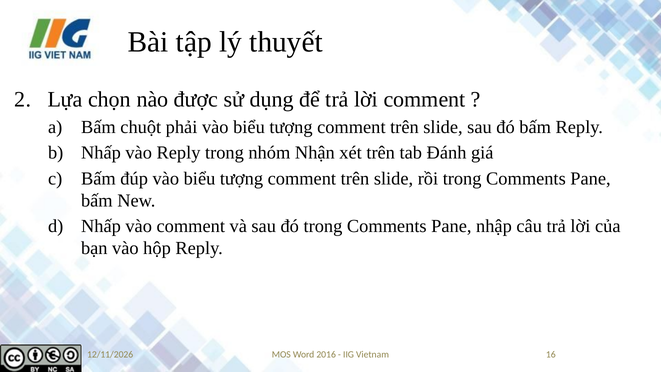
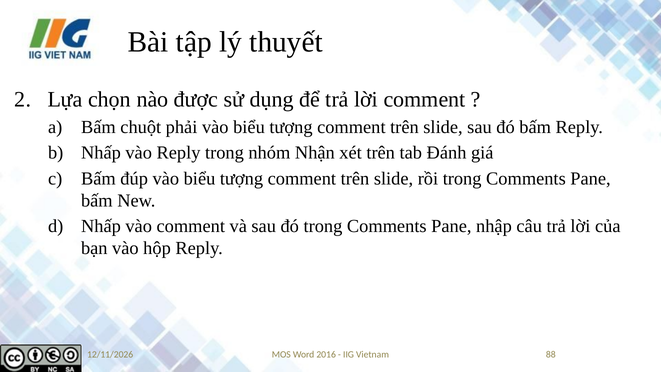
16: 16 -> 88 (551, 354)
